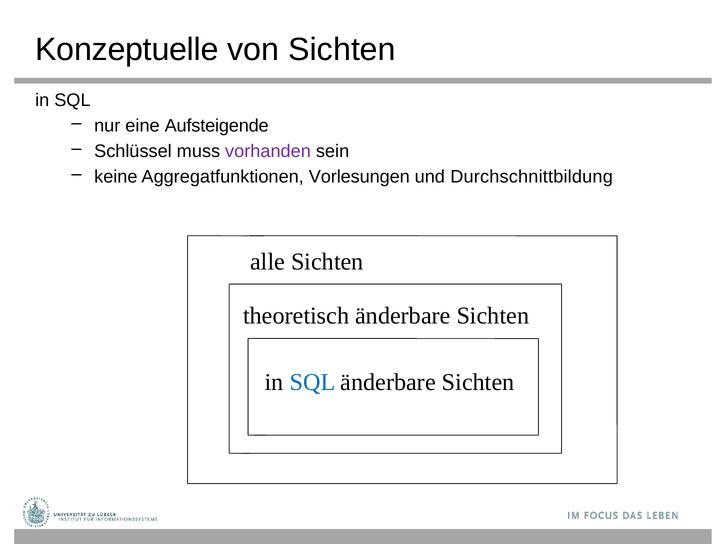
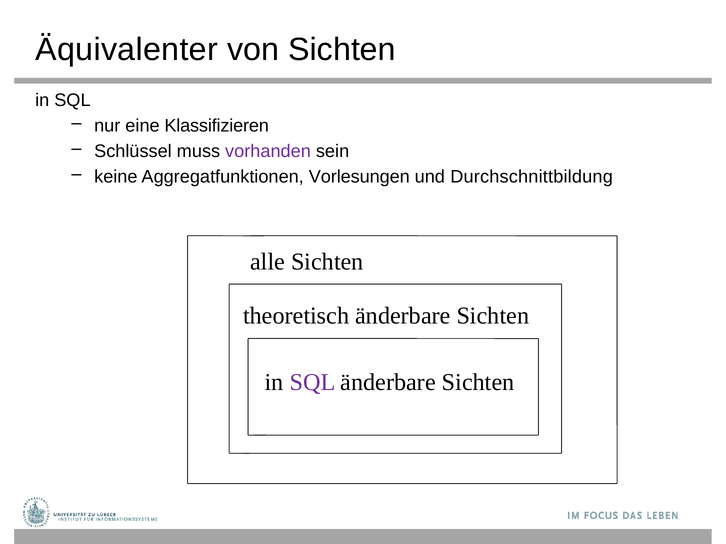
Konzeptuelle: Konzeptuelle -> Äquivalenter (127, 49)
Aufsteigende: Aufsteigende -> Klassifizieren (217, 126)
SQL colour: blue -> purple (312, 383)
